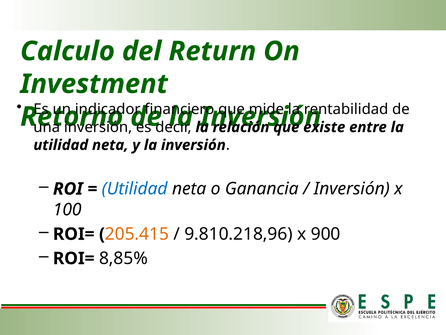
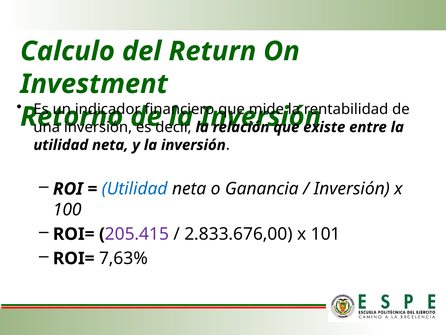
205.415 colour: orange -> purple (137, 234)
9.810.218,96: 9.810.218,96 -> 2.833.676,00 (238, 234)
900: 900 -> 101 (326, 234)
8,85%: 8,85% -> 7,63% (123, 258)
